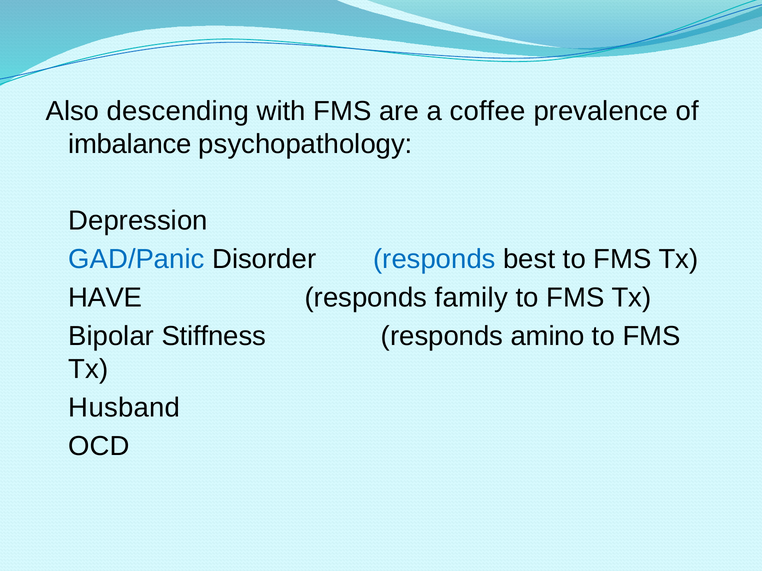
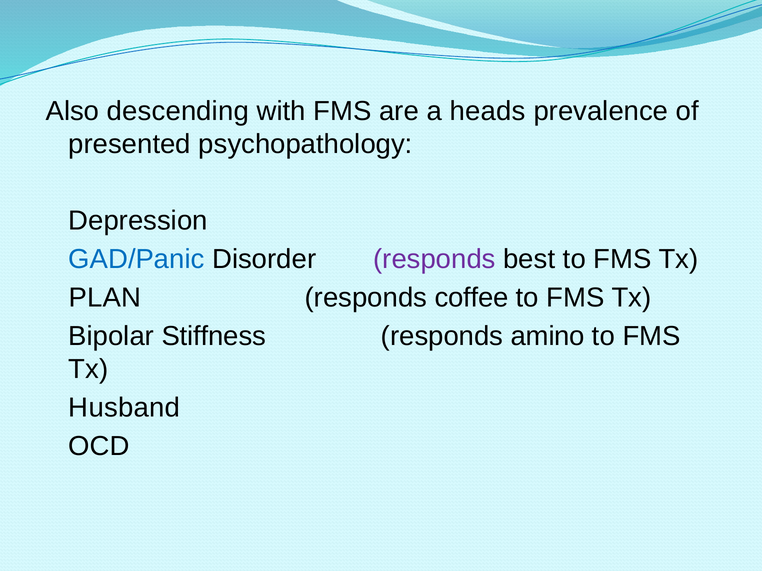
coffee: coffee -> heads (488, 111)
imbalance: imbalance -> presented (130, 144)
responds colour: blue -> purple (434, 260)
HAVE: HAVE -> PLAN (105, 298)
family: family -> coffee (472, 298)
